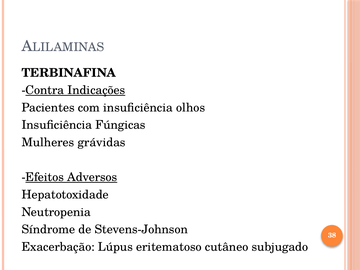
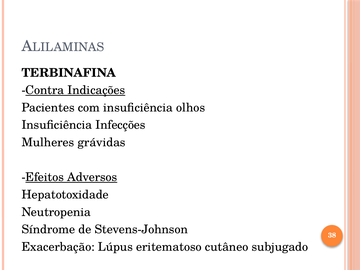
Fúngicas: Fúngicas -> Infecções (120, 125)
